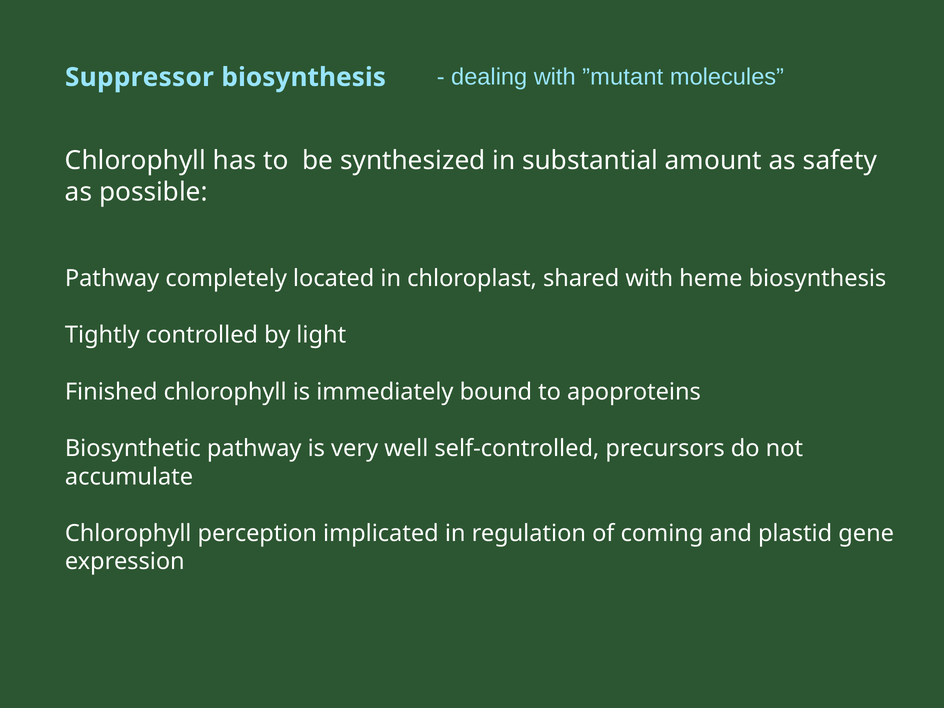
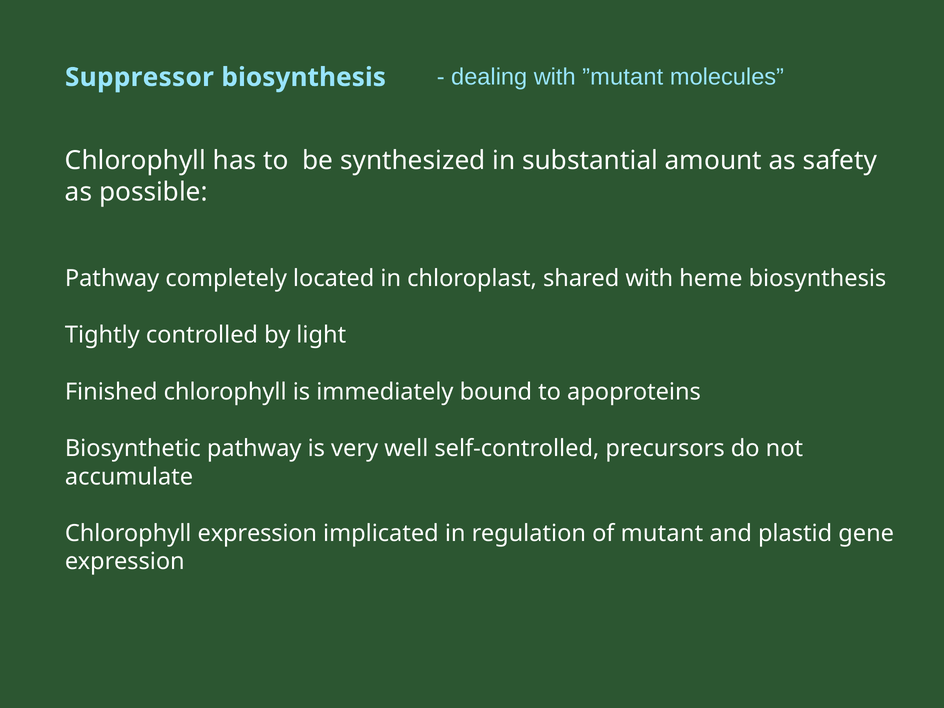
Chlorophyll perception: perception -> expression (257, 533)
coming: coming -> mutant (662, 533)
